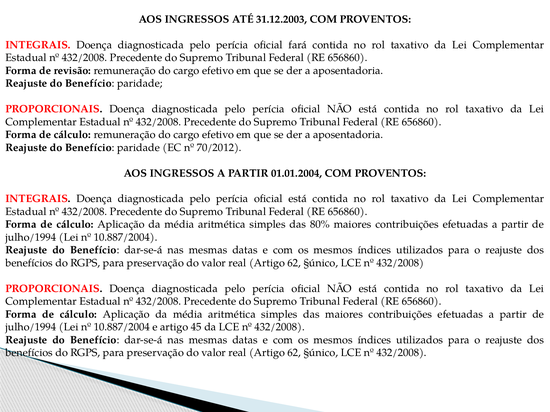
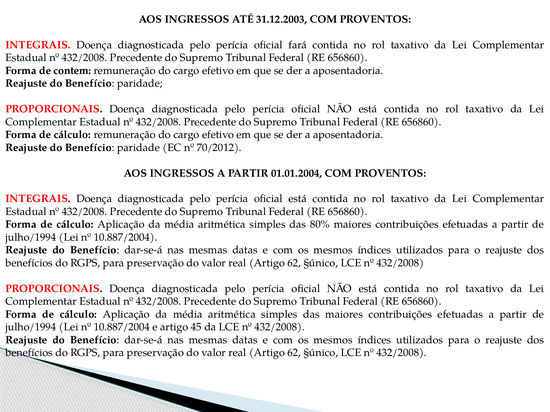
revisão: revisão -> contem (72, 71)
